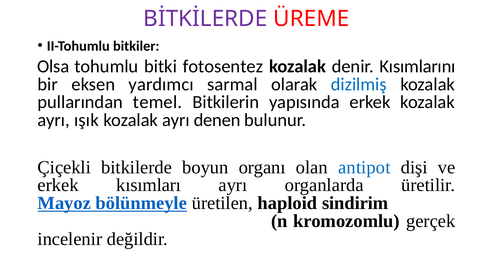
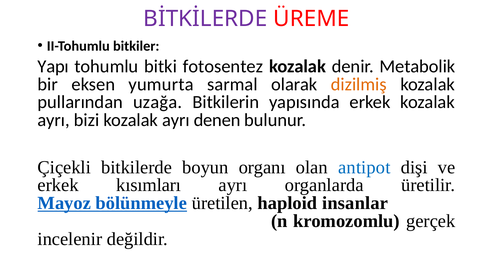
Olsa: Olsa -> Yapı (53, 66)
Kısımlarını: Kısımlarını -> Metabolik (417, 66)
yardımcı: yardımcı -> yumurta (161, 84)
dizilmiş colour: blue -> orange (359, 84)
temel: temel -> uzağa (158, 102)
ışık: ışık -> bizi (87, 120)
sindirim: sindirim -> insanlar (355, 203)
